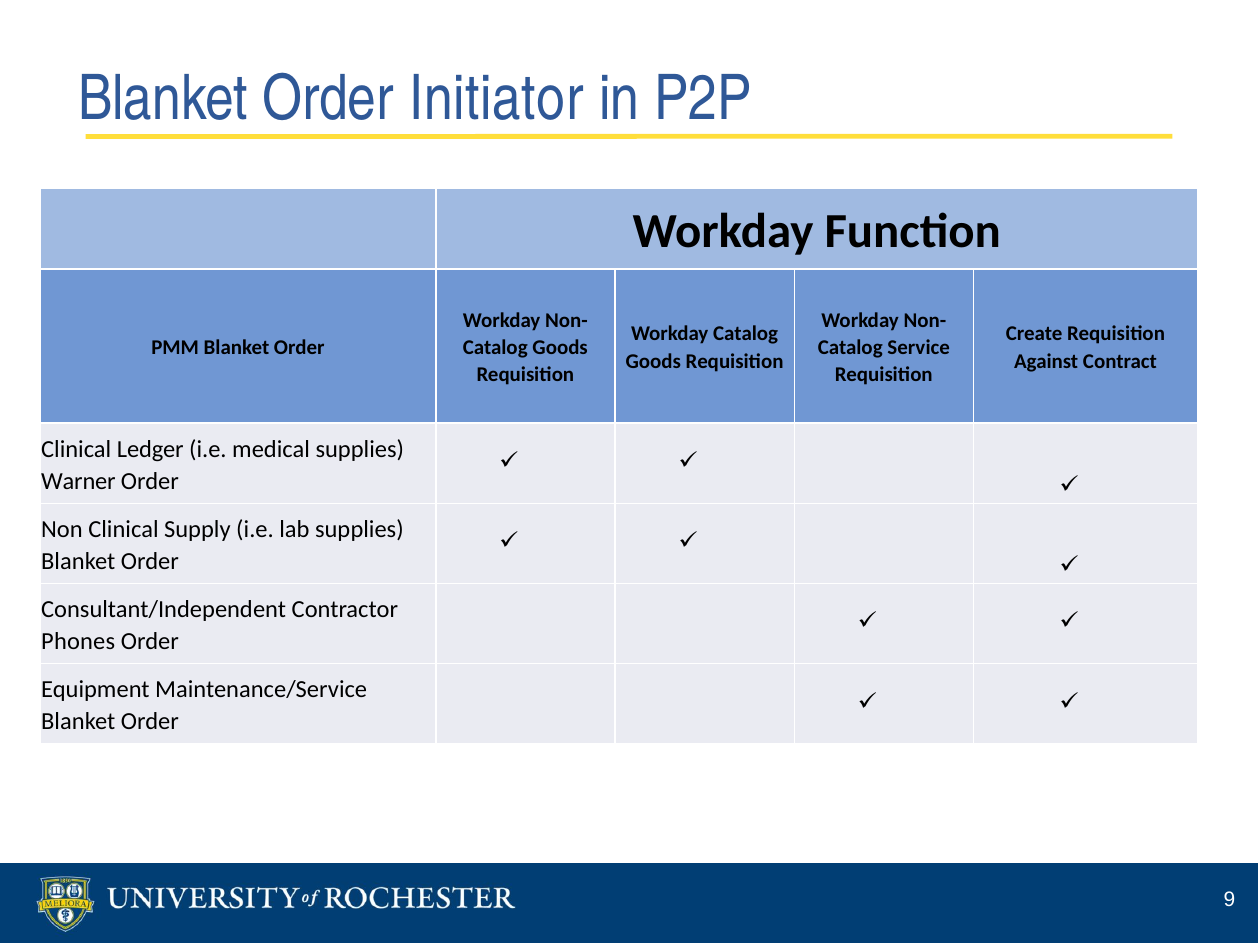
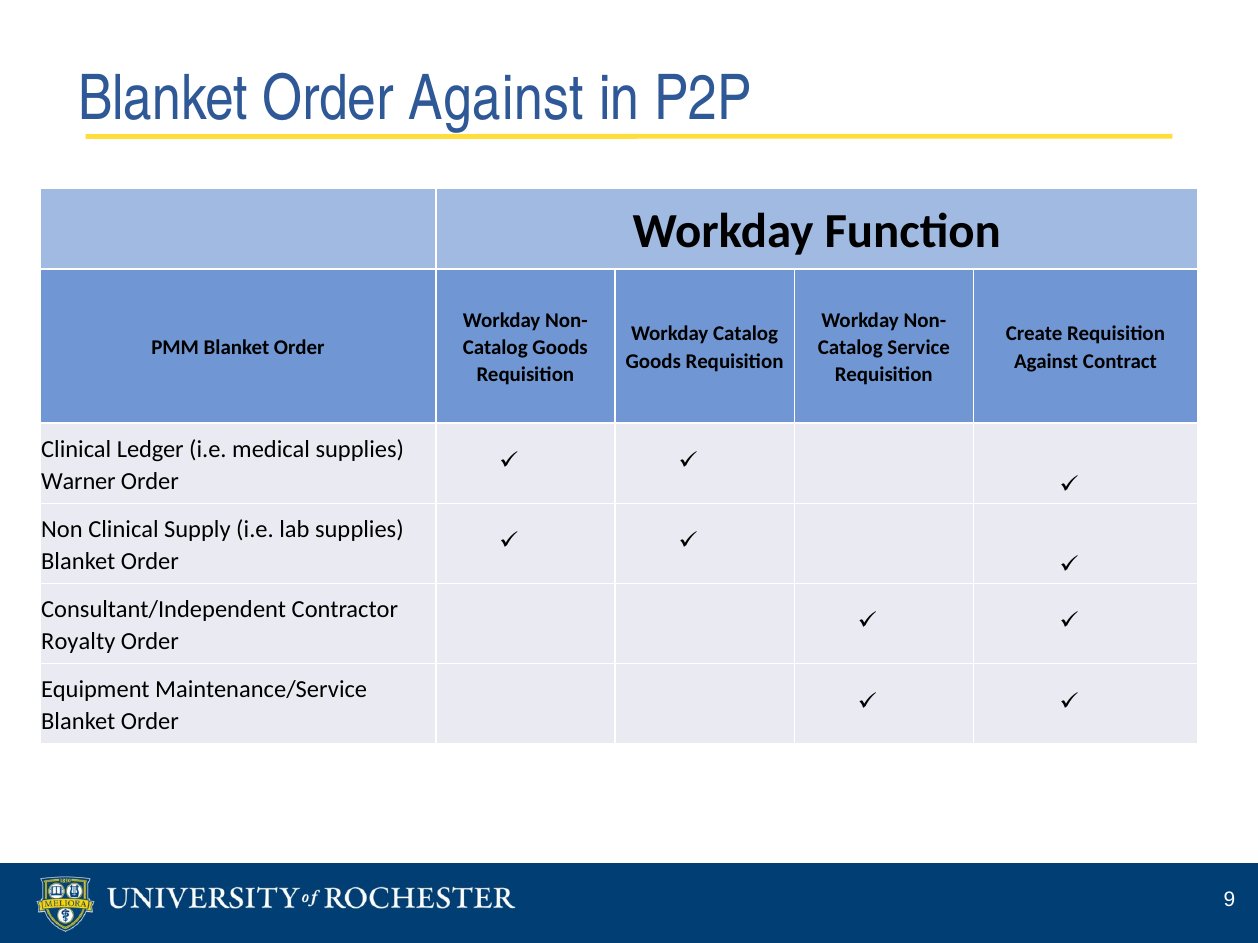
Order Initiator: Initiator -> Against (496, 99)
Phones: Phones -> Royalty (78, 642)
